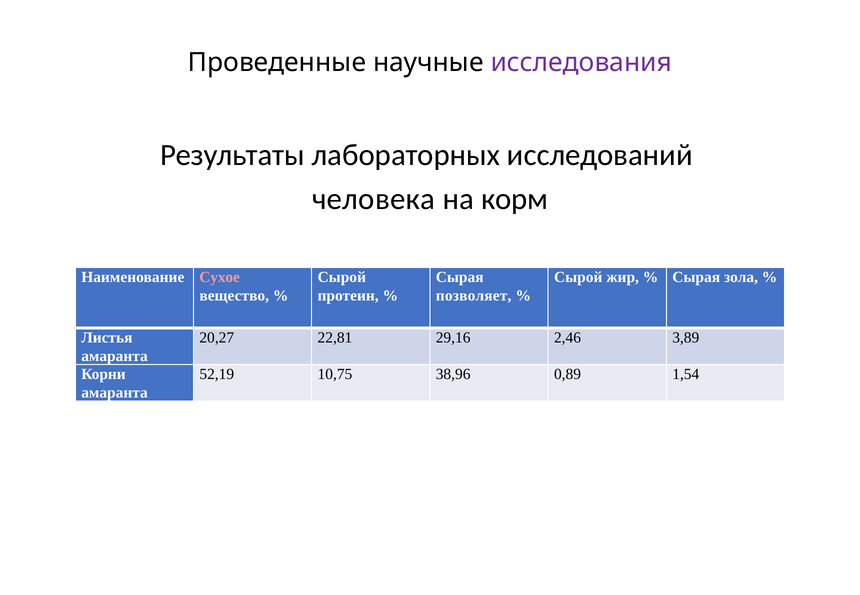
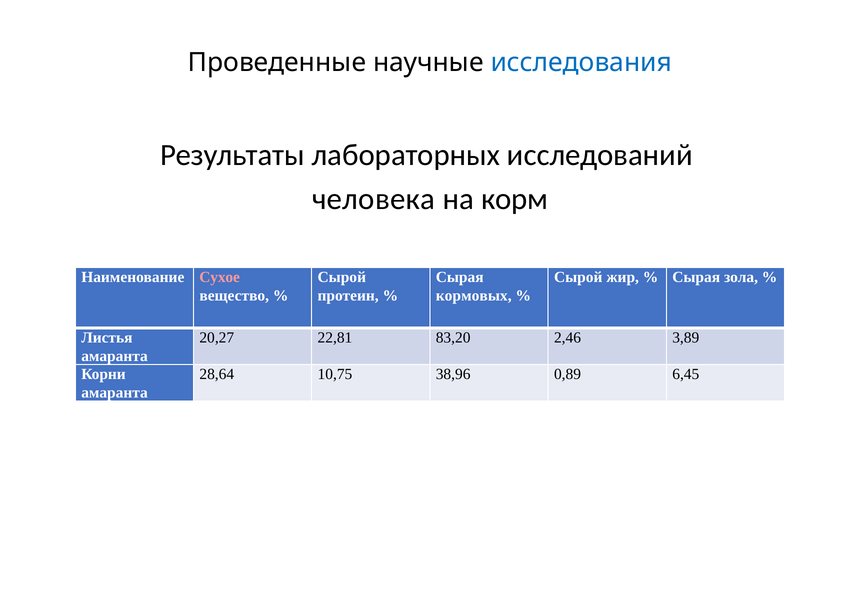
исследования colour: purple -> blue (581, 63)
позволяет: позволяет -> кормовых (474, 296)
29,16: 29,16 -> 83,20 (453, 338)
52,19: 52,19 -> 28,64 (217, 375)
1,54: 1,54 -> 6,45 (686, 375)
